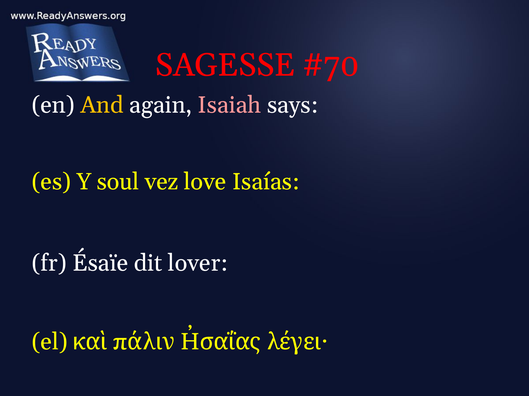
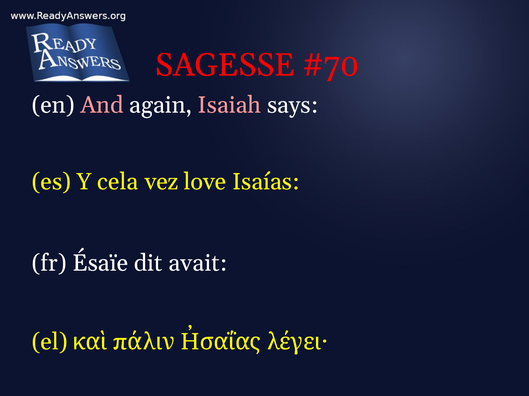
And colour: yellow -> pink (102, 105)
soul: soul -> cela (118, 182)
lover: lover -> avait (198, 264)
